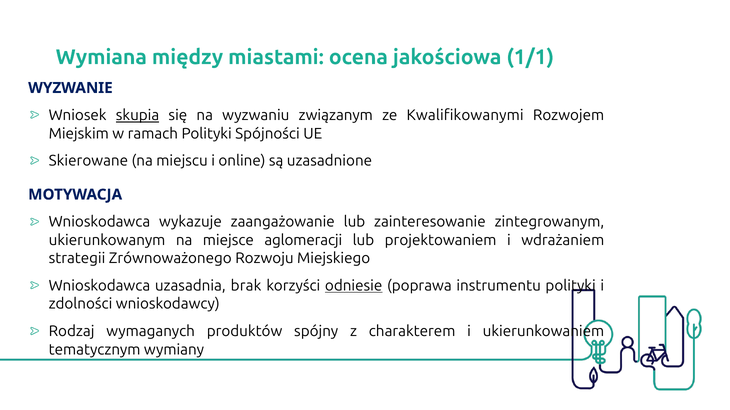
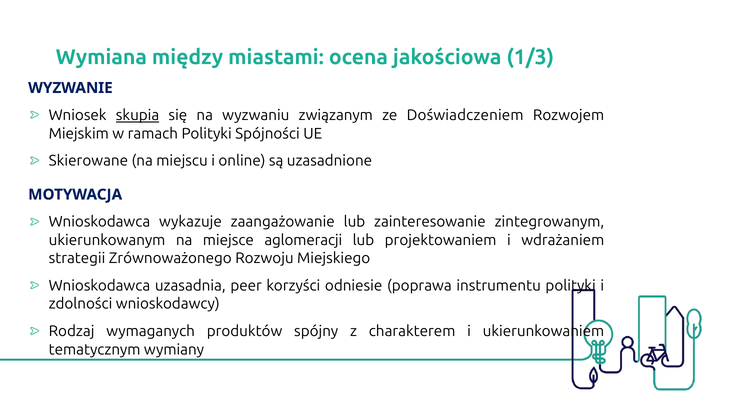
1/1: 1/1 -> 1/3 (530, 57)
Kwalifikowanymi: Kwalifikowanymi -> Doświadczeniem (465, 115)
brak: brak -> peer (246, 286)
odniesie underline: present -> none (354, 286)
